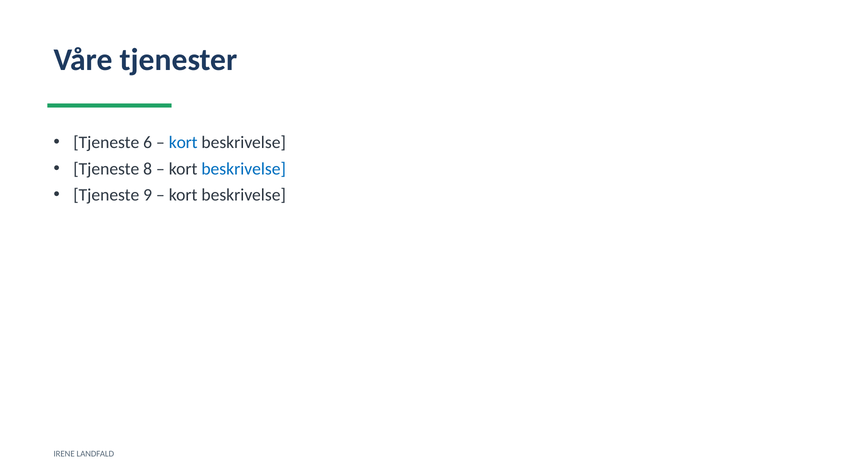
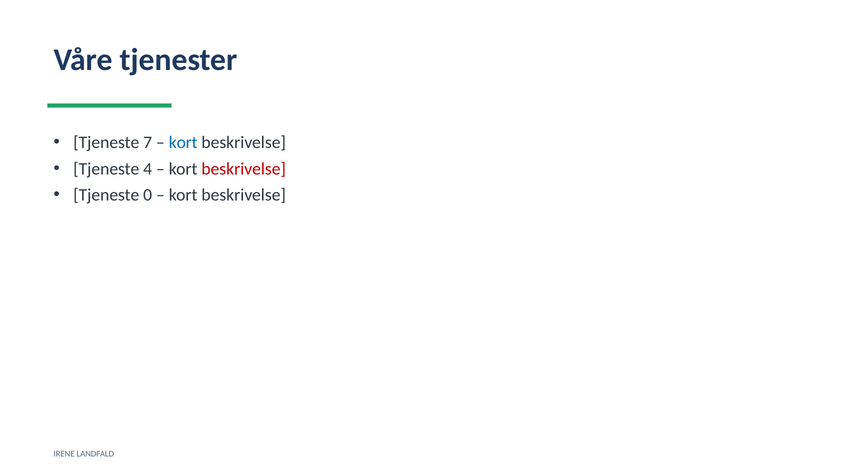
6: 6 -> 7 (148, 143)
8: 8 -> 4 (148, 169)
beskrivelse colour: blue -> red (244, 169)
9: 9 -> 0 (148, 195)
